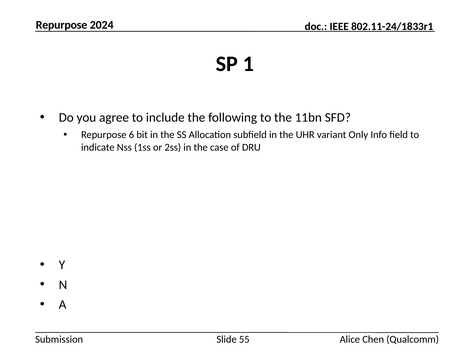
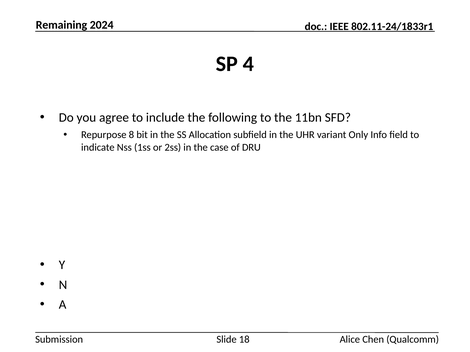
Repurpose: Repurpose -> Remaining (62, 25)
1: 1 -> 4 (248, 64)
6: 6 -> 8 (131, 135)
55: 55 -> 18 (244, 340)
